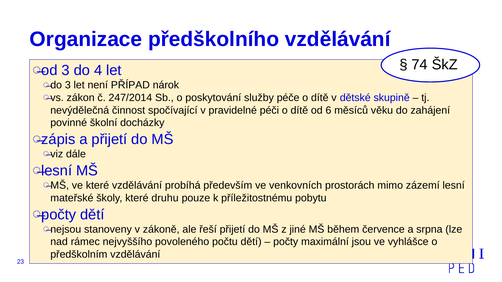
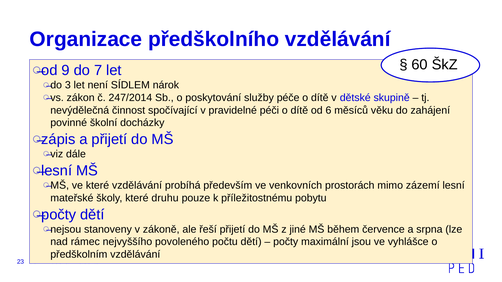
74: 74 -> 60 (420, 65)
od 3: 3 -> 9 (66, 70)
4: 4 -> 7 (98, 70)
PŘÍPAD: PŘÍPAD -> SÍDLEM (130, 85)
